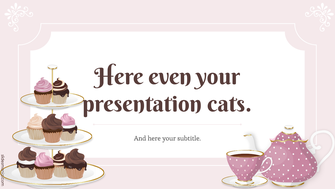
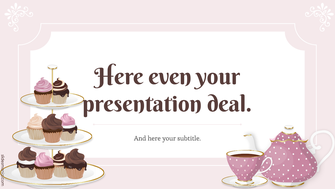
cats: cats -> deal (230, 104)
